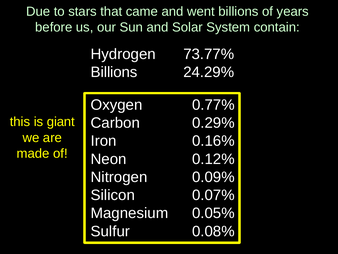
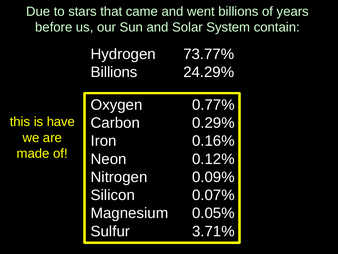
giant: giant -> have (61, 122)
0.08%: 0.08% -> 3.71% (213, 231)
